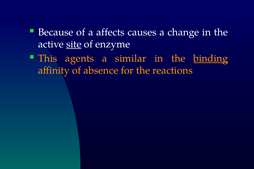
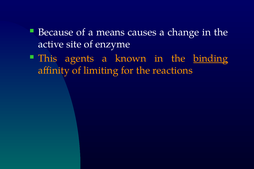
affects: affects -> means (111, 32)
site underline: present -> none (74, 44)
similar: similar -> known (131, 58)
absence: absence -> limiting (101, 70)
